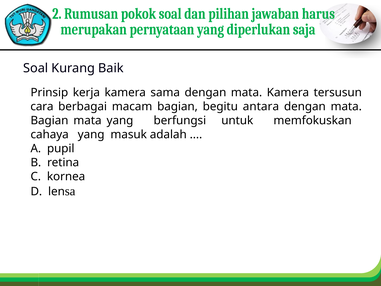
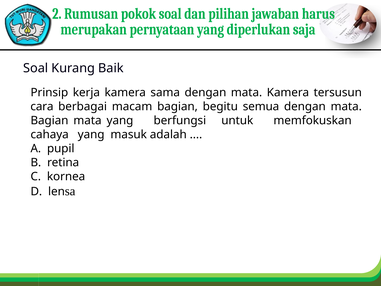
antara: antara -> semua (261, 107)
